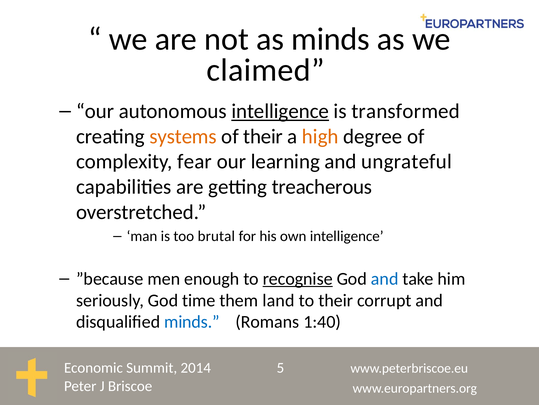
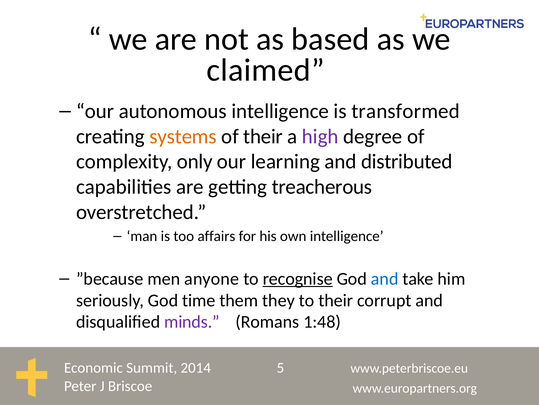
as minds: minds -> based (330, 39)
intelligence underline: present -> none (280, 111)
high colour: orange -> purple (320, 136)
fear: fear -> only (195, 161)
ungrateful: ungrateful -> distributed (407, 161)
brutal: brutal -> affairs (216, 236)
enough: enough -> anyone (212, 278)
land: land -> they (279, 300)
minds colour: blue -> purple (192, 321)
1:40: 1:40 -> 1:48 (322, 321)
